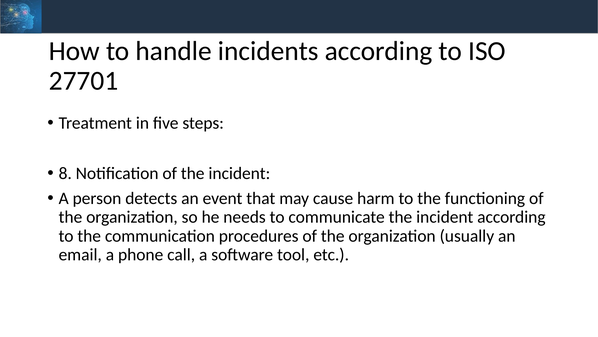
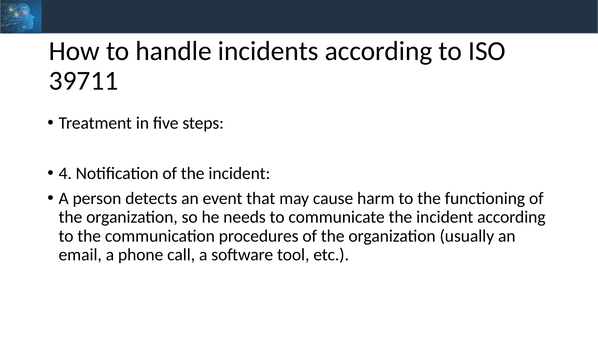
27701: 27701 -> 39711 (84, 81)
8: 8 -> 4 (65, 173)
